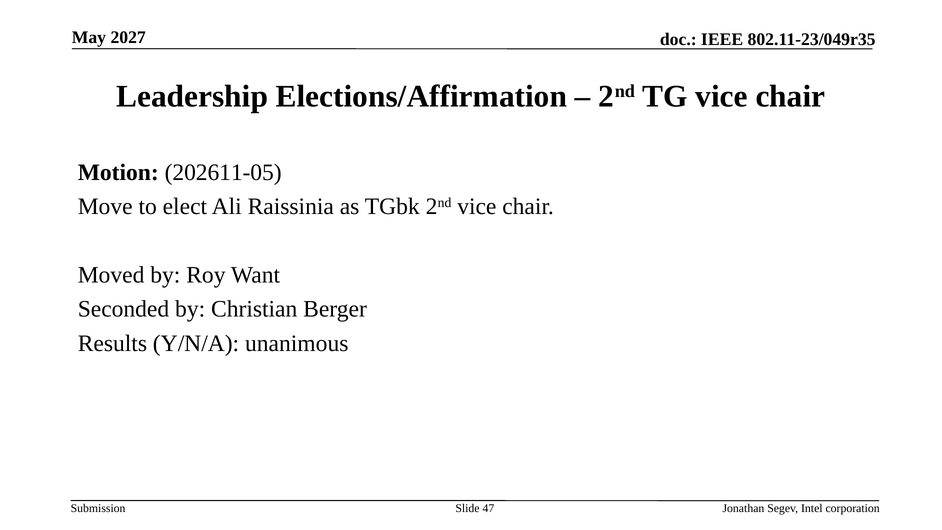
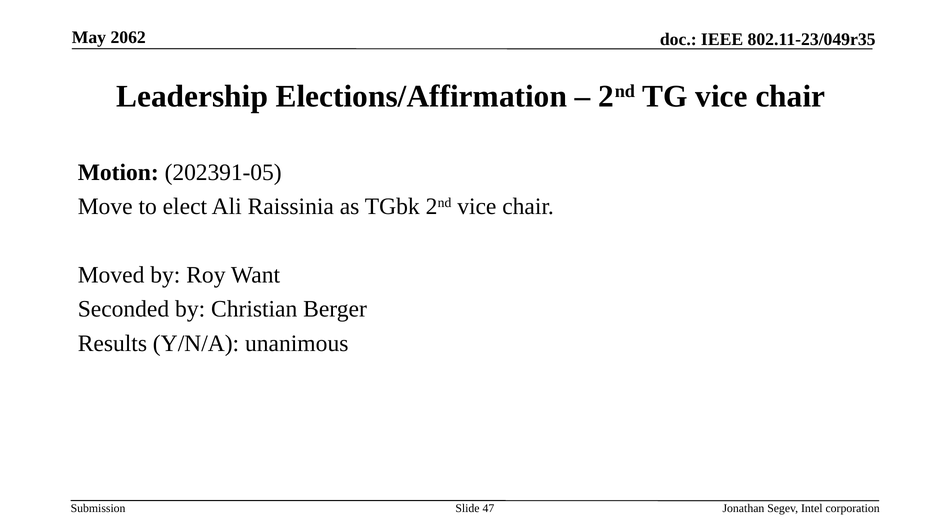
2027: 2027 -> 2062 (128, 37)
202611-05: 202611-05 -> 202391-05 (223, 172)
